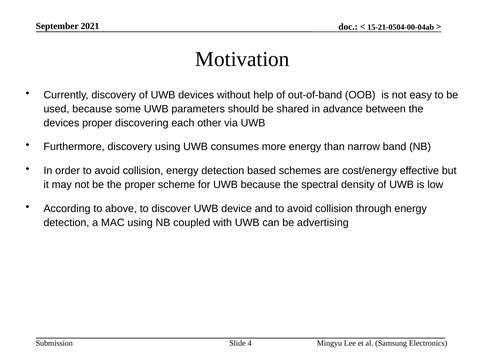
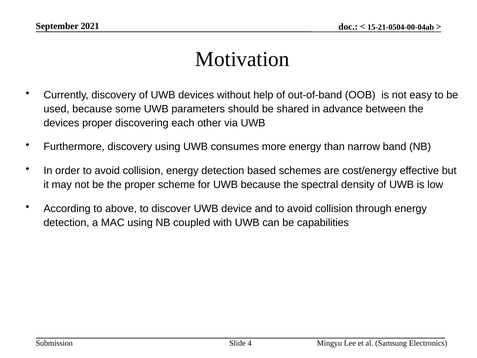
advertising: advertising -> capabilities (323, 222)
